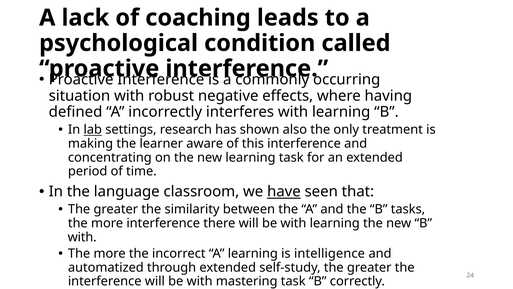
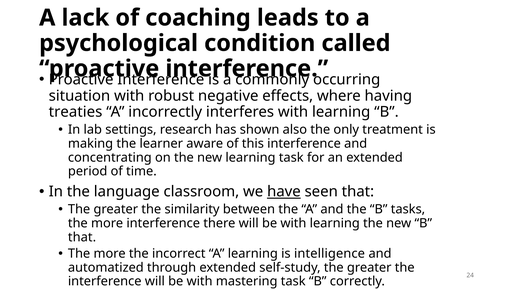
defined: defined -> treaties (76, 112)
lab underline: present -> none (93, 130)
with: with -> that (82, 237)
